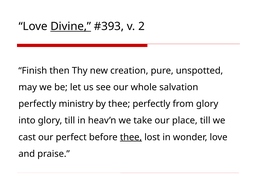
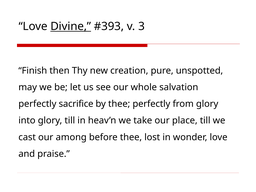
2: 2 -> 3 (141, 26)
ministry: ministry -> sacrifice (76, 104)
perfect: perfect -> among (71, 137)
thee underline: present -> none (131, 137)
